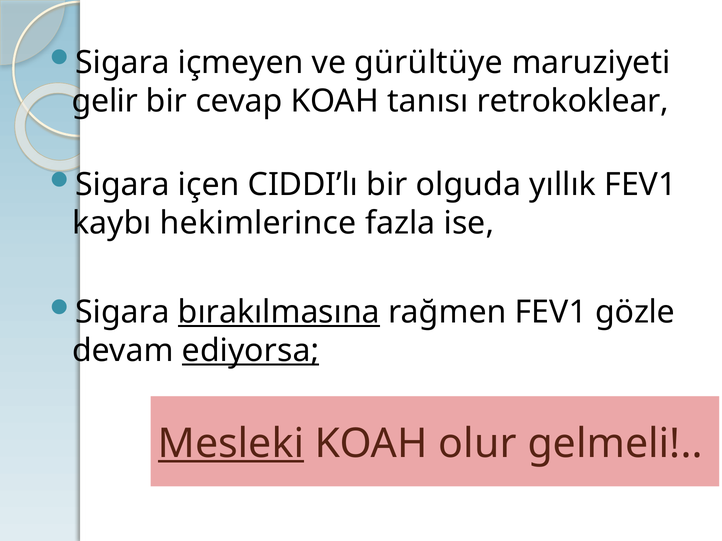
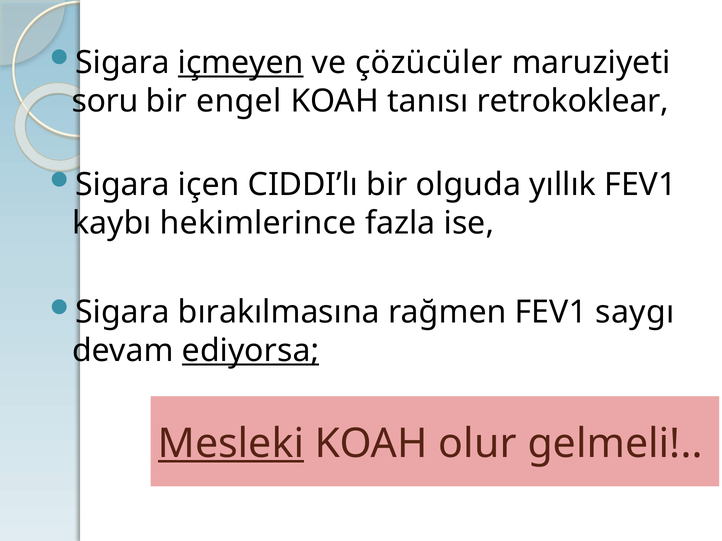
içmeyen underline: none -> present (241, 63)
gürültüye: gürültüye -> çözücüler (429, 63)
gelir: gelir -> soru (105, 101)
cevap: cevap -> engel (239, 101)
bırakılmasına underline: present -> none (279, 313)
gözle: gözle -> saygı (635, 313)
